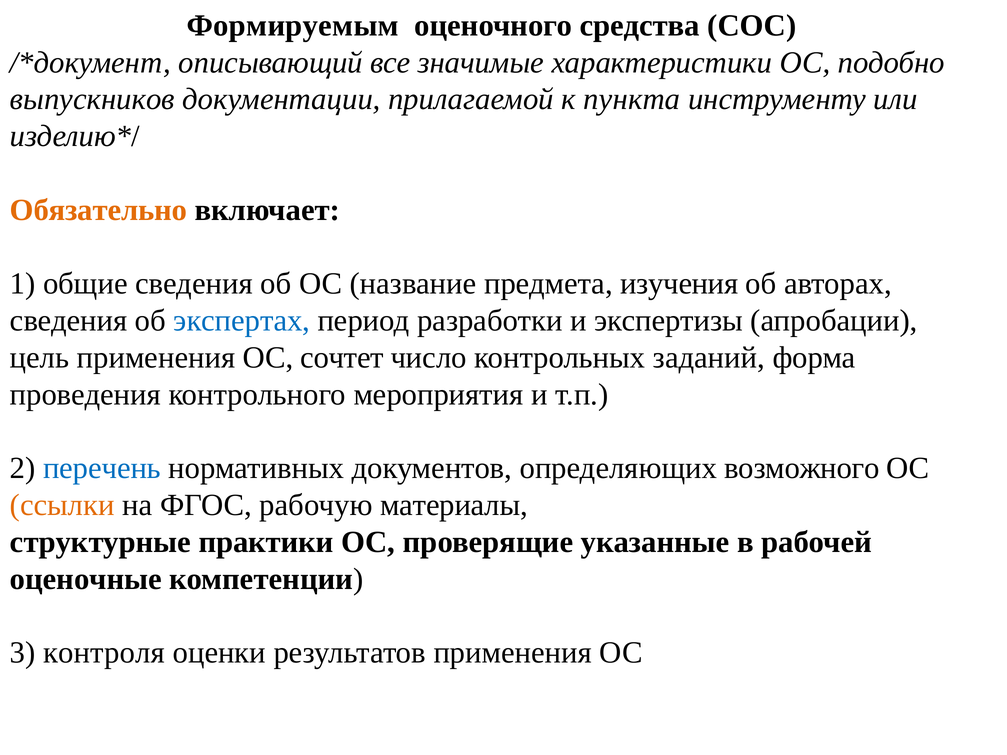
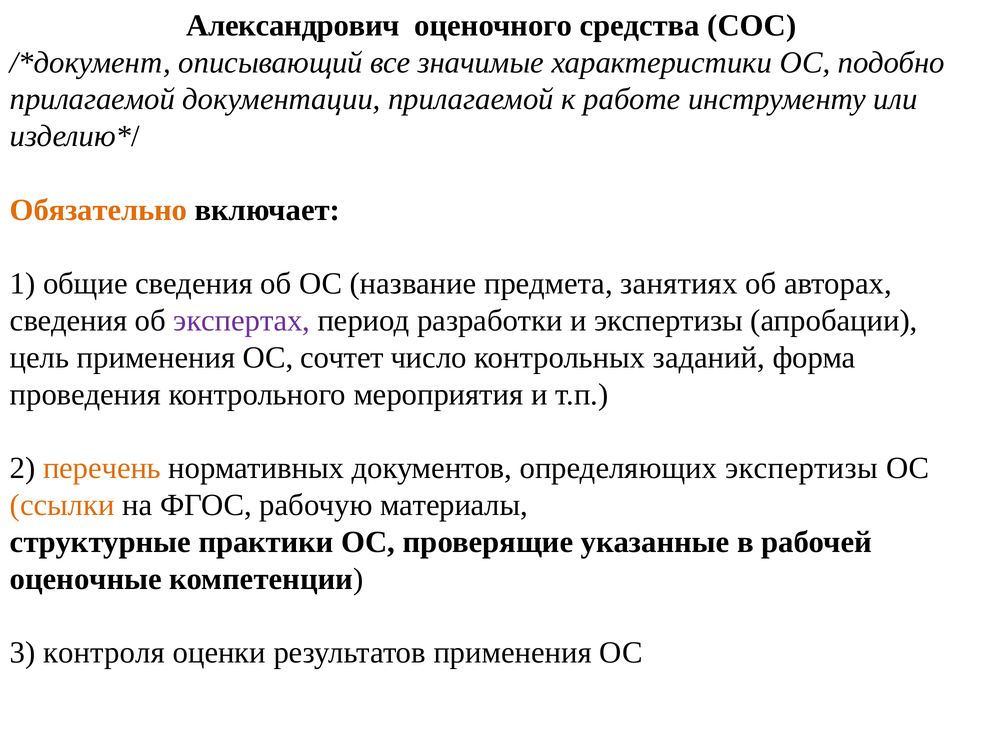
Формируемым: Формируемым -> Александрович (293, 26)
выпускников: выпускников -> прилагаемой (92, 99)
пункта: пункта -> работе (632, 99)
изучения: изучения -> занятиях (679, 284)
экспертах colour: blue -> purple (242, 321)
перечень colour: blue -> orange (102, 468)
определяющих возможного: возможного -> экспертизы (802, 468)
